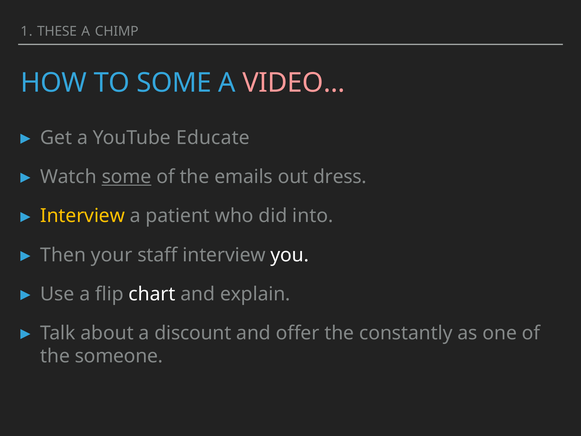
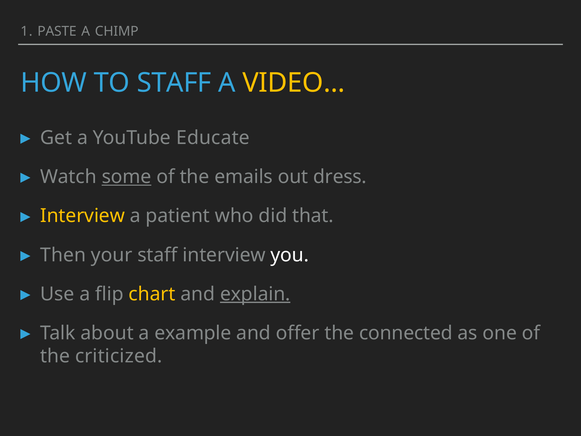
THESE: THESE -> PASTE (57, 31)
TO SOME: SOME -> STAFF (174, 83)
VIDEO… colour: pink -> yellow (294, 83)
into: into -> that (313, 216)
chart colour: white -> yellow (152, 294)
explain underline: none -> present (255, 294)
discount: discount -> example (193, 333)
constantly: constantly -> connected (406, 333)
someone: someone -> criticized (119, 356)
